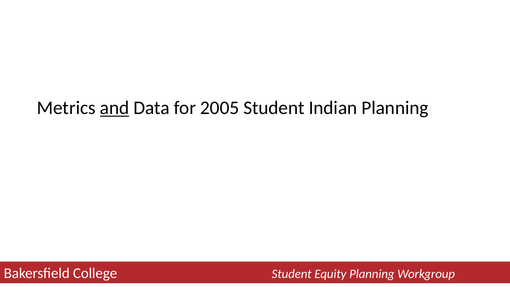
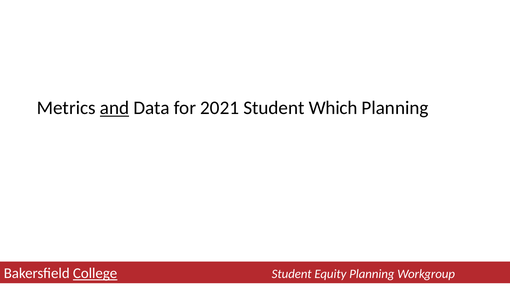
2005: 2005 -> 2021 (220, 108)
Indian: Indian -> Which (333, 108)
College underline: none -> present (95, 273)
